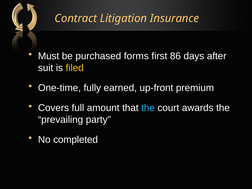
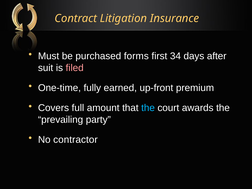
86: 86 -> 34 (175, 56)
filed colour: yellow -> pink (75, 68)
completed: completed -> contractor (75, 140)
